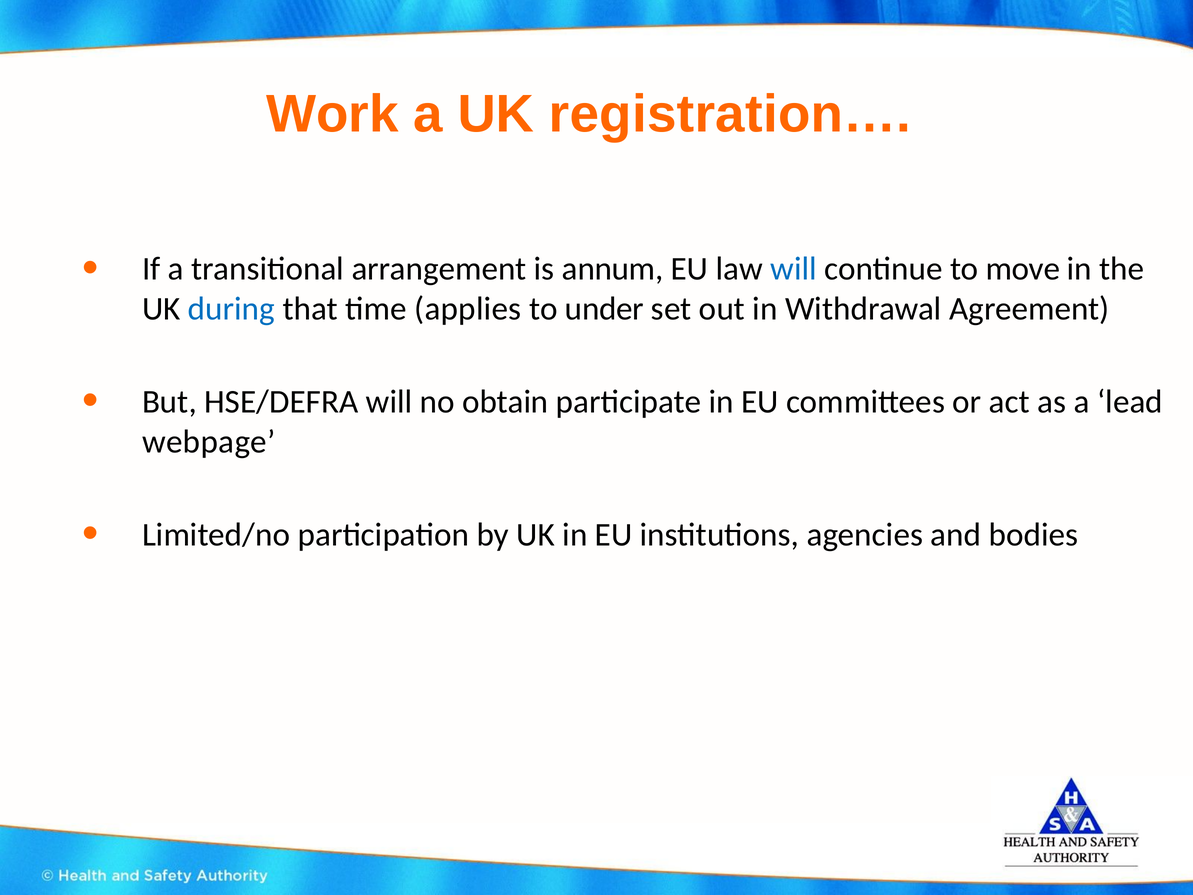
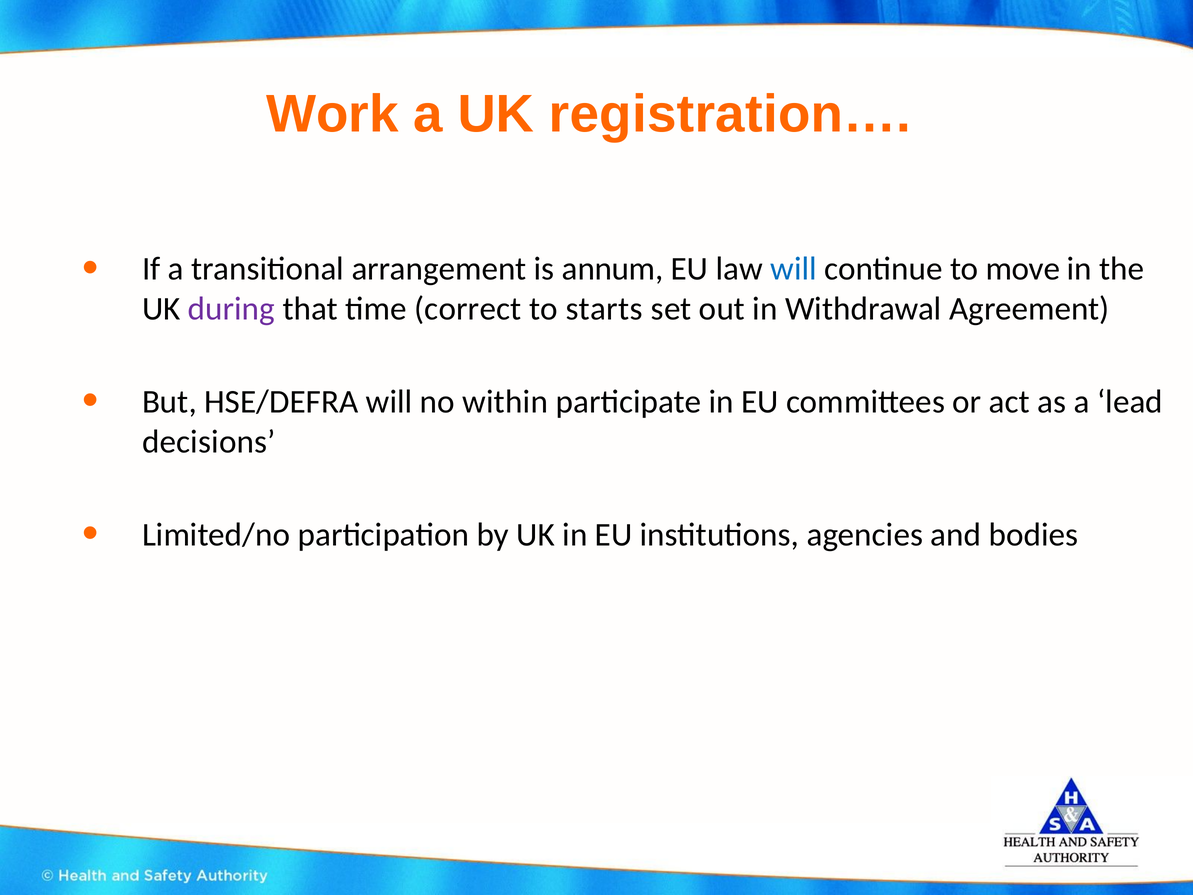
during colour: blue -> purple (231, 309)
applies: applies -> correct (468, 309)
under: under -> starts (604, 309)
obtain: obtain -> within (505, 402)
webpage: webpage -> decisions (209, 442)
